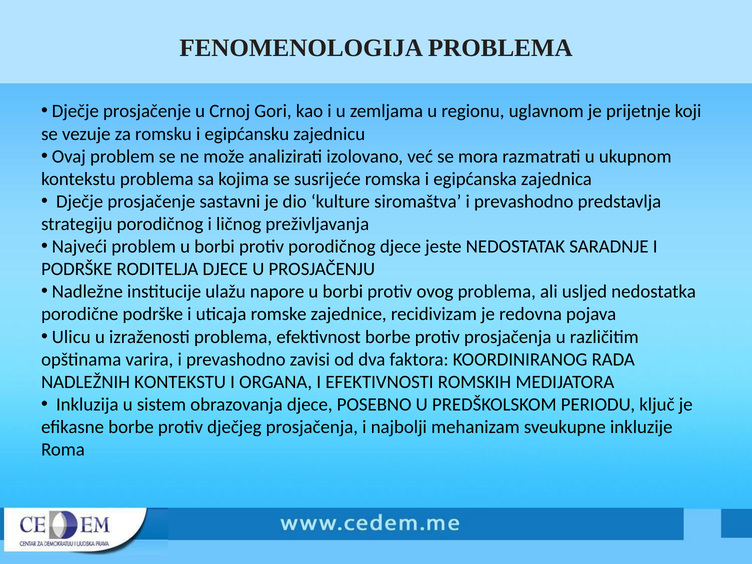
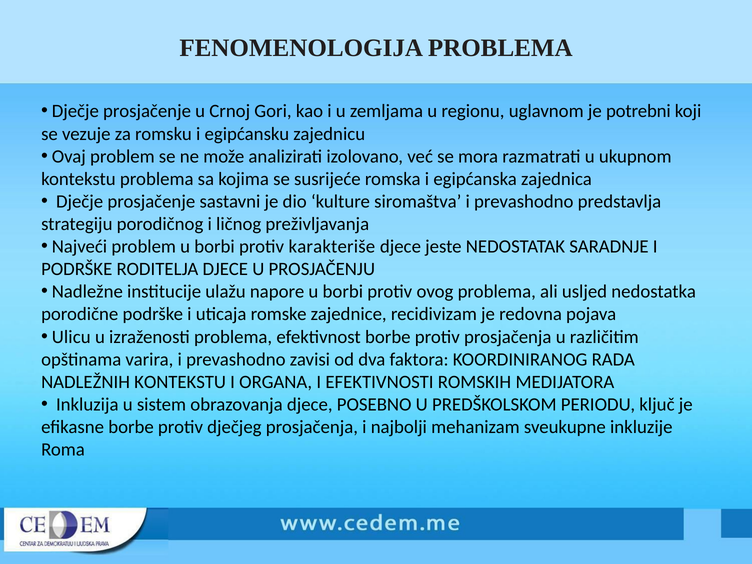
prijetnje: prijetnje -> potrebni (638, 111)
protiv porodičnog: porodičnog -> karakteriše (332, 247)
